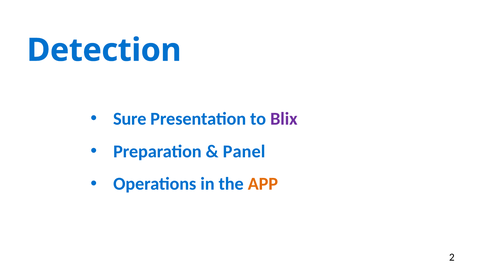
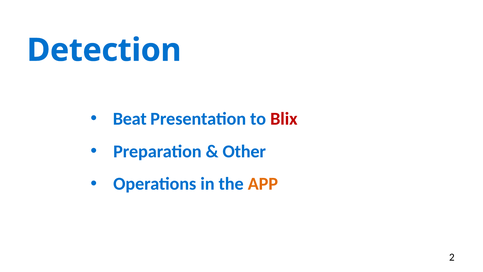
Sure: Sure -> Beat (130, 119)
Blix colour: purple -> red (284, 119)
Panel: Panel -> Other (244, 151)
